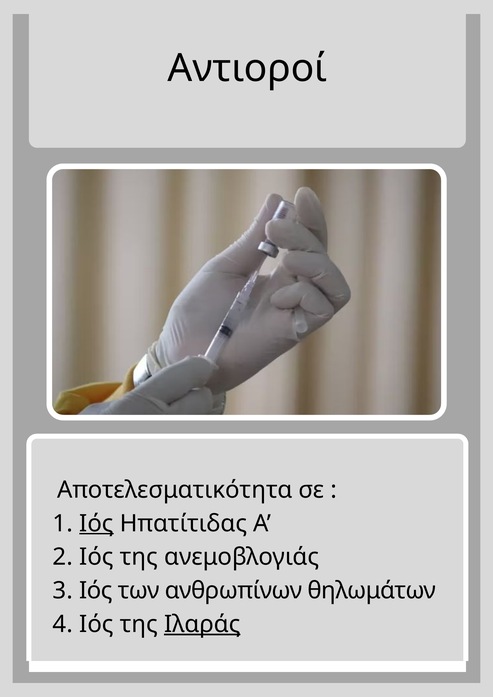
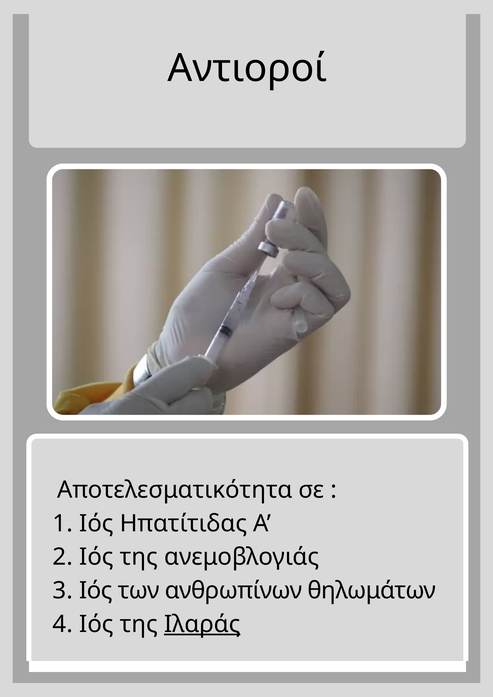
Ιός underline: present -> none (96, 524)
